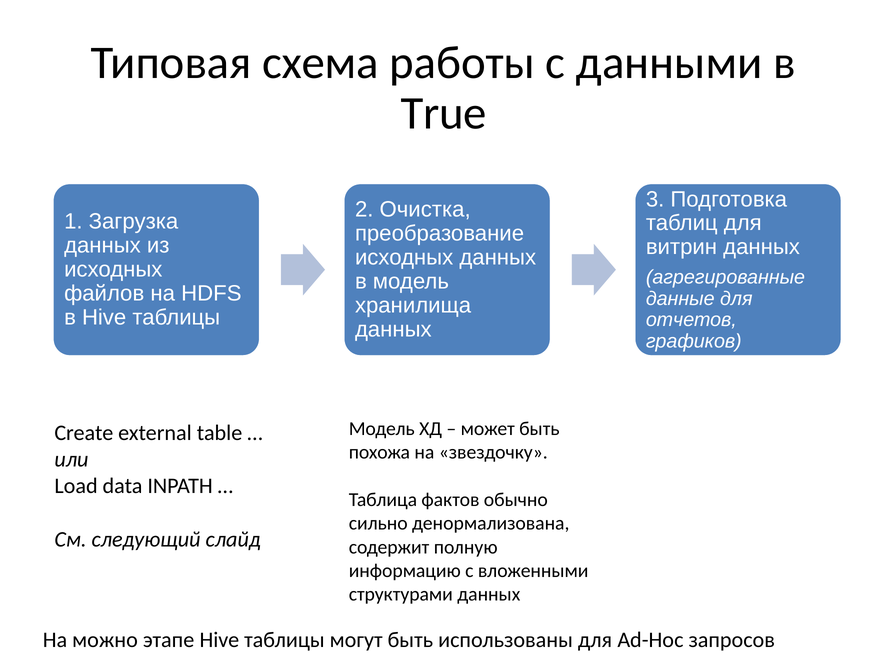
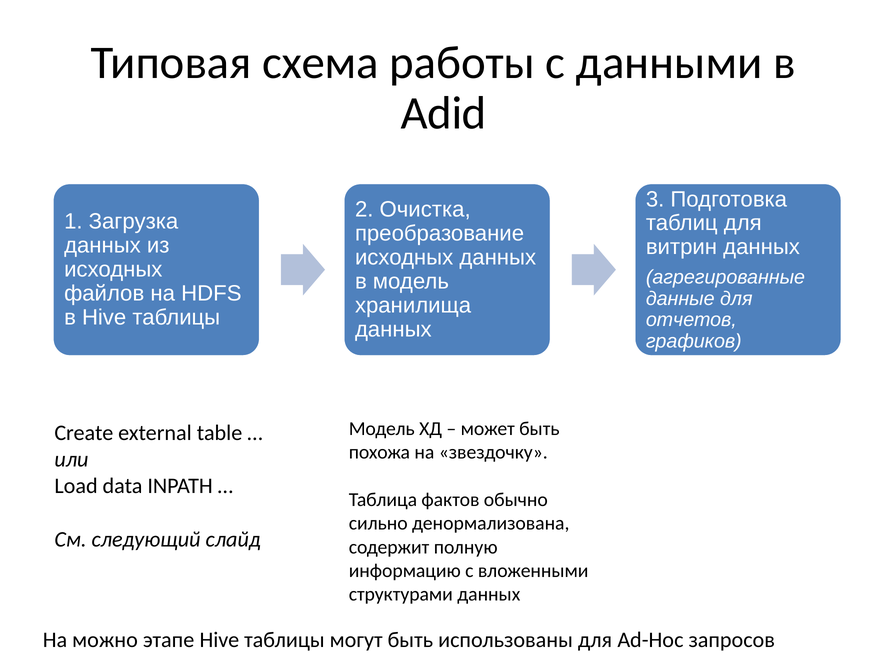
True: True -> Adid (444, 113)
